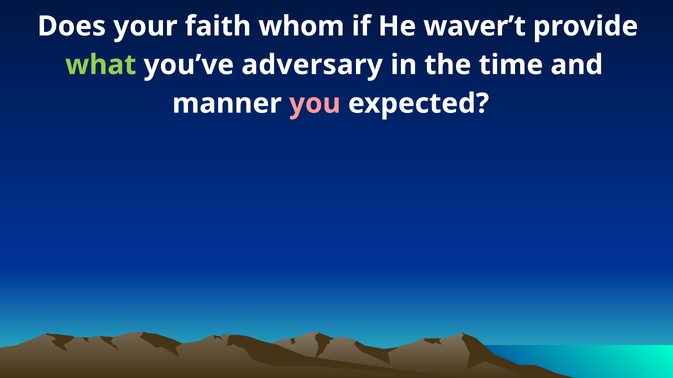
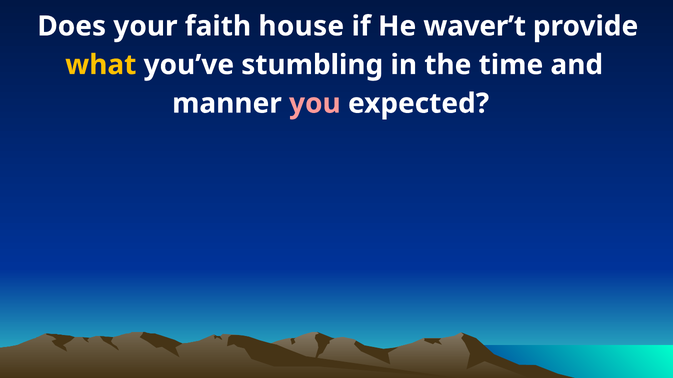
whom: whom -> house (301, 26)
what colour: light green -> yellow (101, 65)
adversary: adversary -> stumbling (312, 65)
